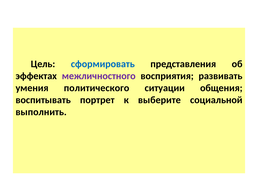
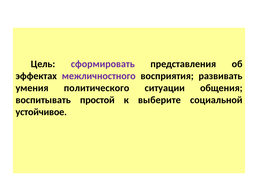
сформировать colour: blue -> purple (103, 64)
портрет: портрет -> простой (97, 100)
выполнить: выполнить -> устойчивое (41, 112)
